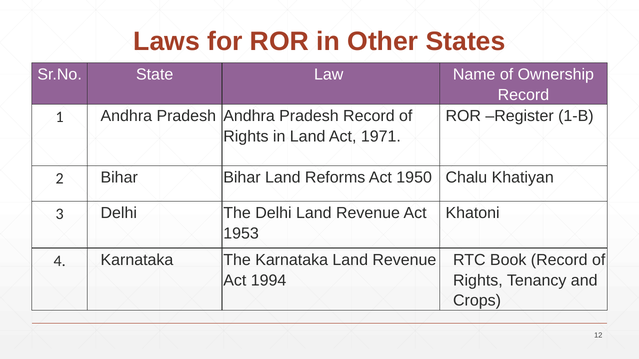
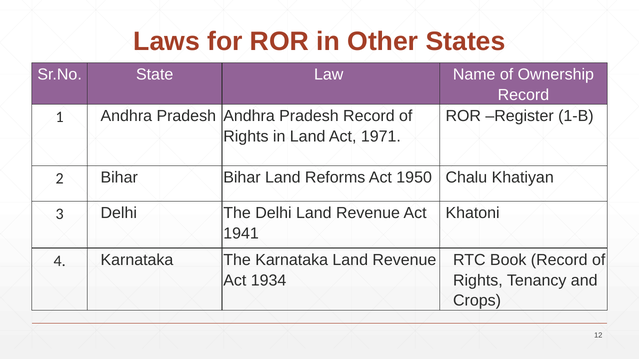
1953: 1953 -> 1941 (241, 234)
1994: 1994 -> 1934 (269, 281)
